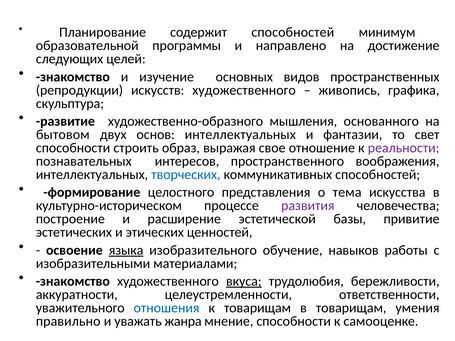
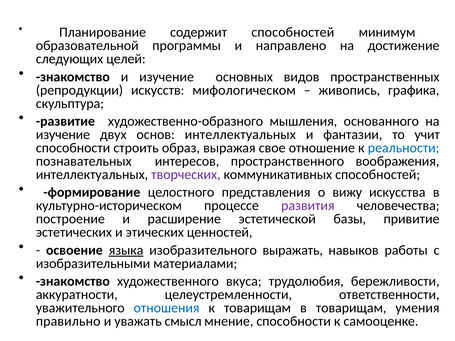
искусств художественного: художественного -> мифологическом (244, 90)
бытовом: бытовом -> изучение (63, 135)
свет: свет -> учит (427, 135)
реальности colour: purple -> blue (404, 148)
творческих colour: blue -> purple (186, 175)
тема: тема -> вижу (347, 192)
обучение: обучение -> выражать (293, 250)
вкуса underline: present -> none (244, 281)
жанра: жанра -> смысл (183, 321)
